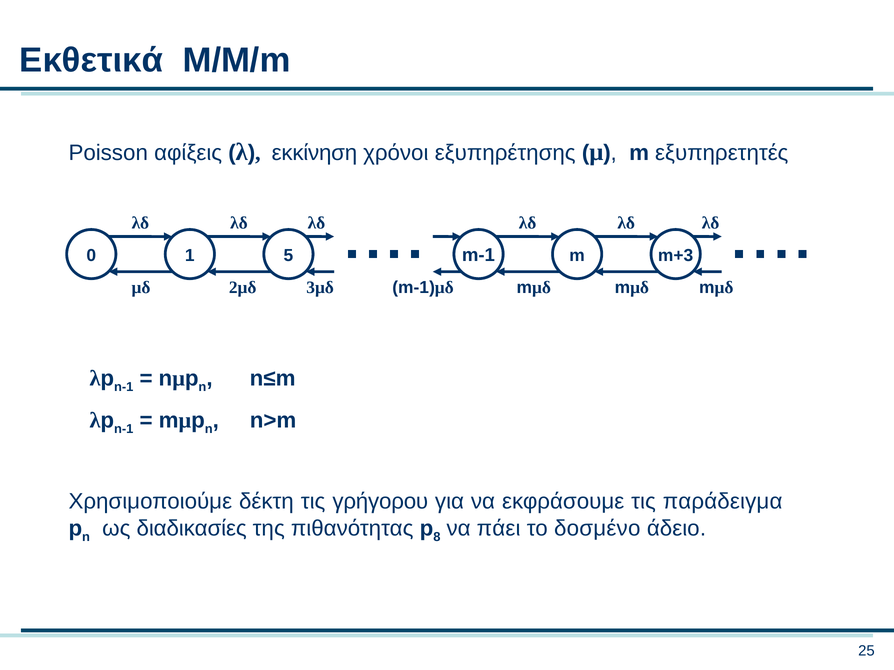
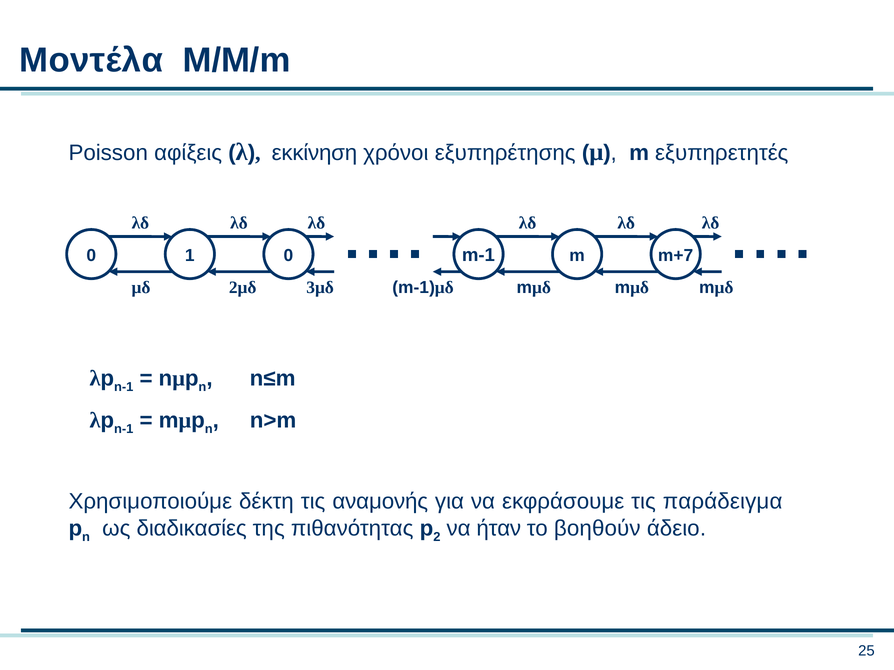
Εκθετικά: Εκθετικά -> Μοντέλα (91, 60)
1 5: 5 -> 0 (288, 255)
m+3: m+3 -> m+7 (676, 255)
γρήγορου: γρήγορου -> αναμονής (380, 502)
8: 8 -> 2 (437, 537)
πάει: πάει -> ήταν (499, 529)
δοσμένο: δοσμένο -> βοηθούν (597, 529)
